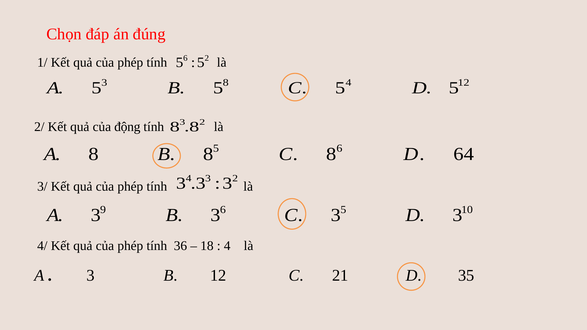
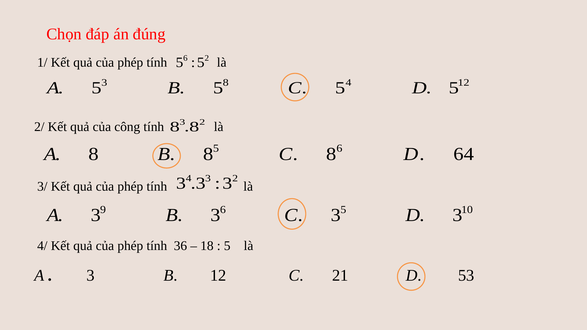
động: động -> công (127, 127)
4: 4 -> 5 (227, 246)
35: 35 -> 53 (466, 276)
